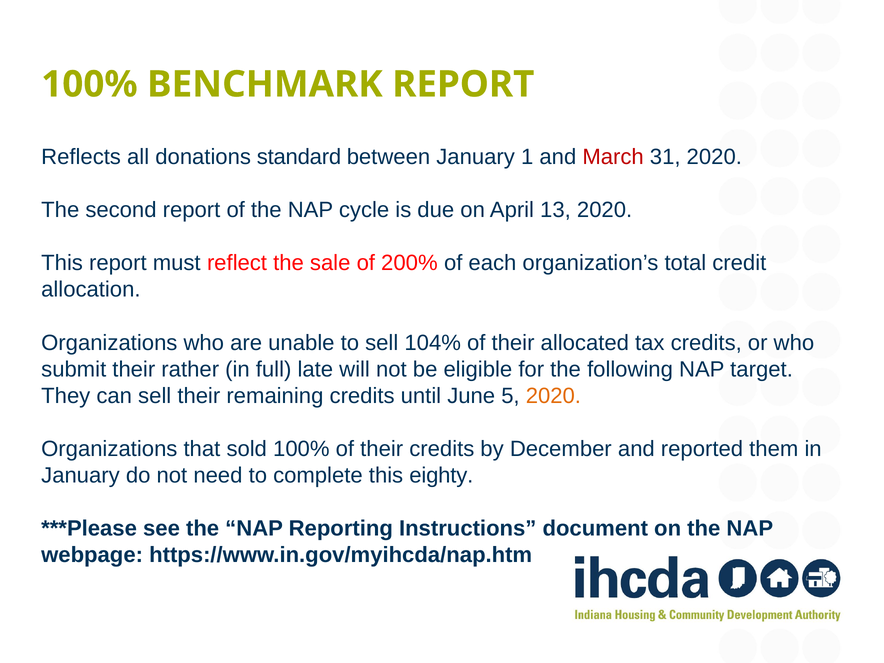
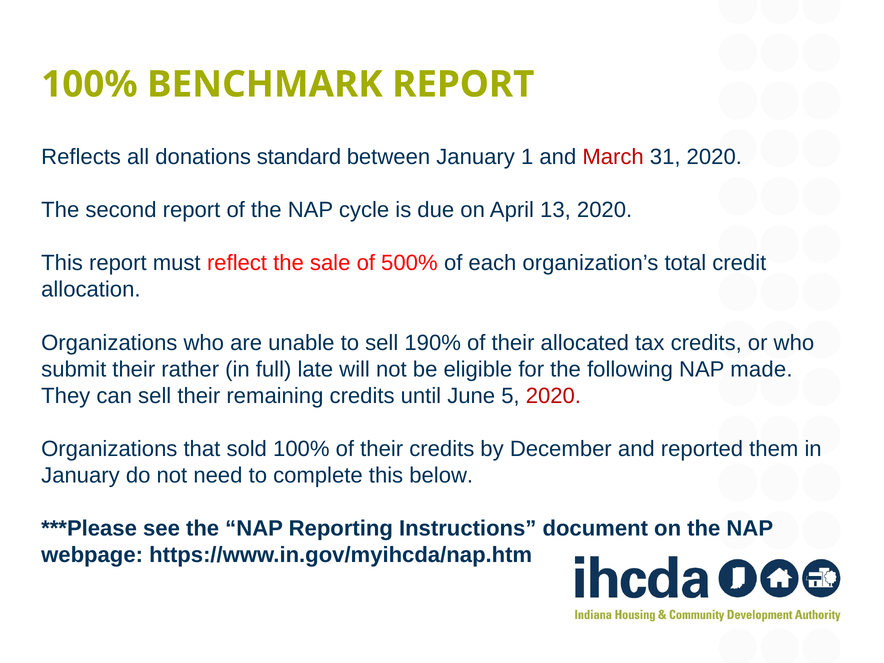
200%: 200% -> 500% (409, 263)
104%: 104% -> 190% (433, 343)
target: target -> made (761, 369)
2020 colour: orange -> red (553, 396)
eighty: eighty -> below (441, 475)
